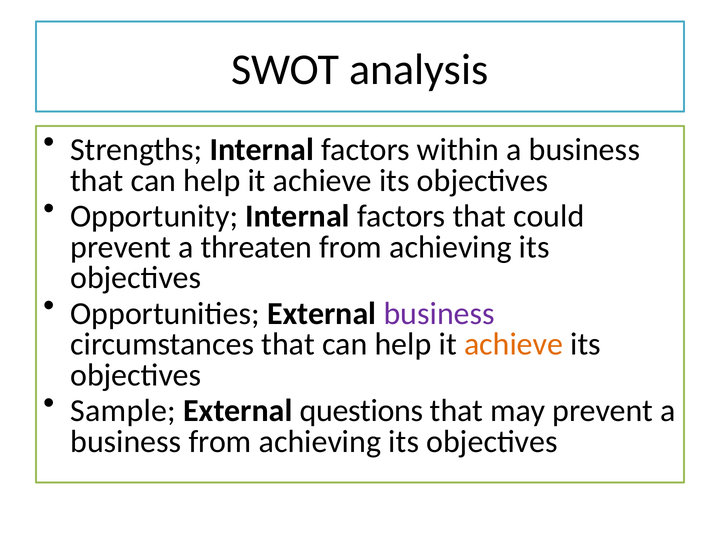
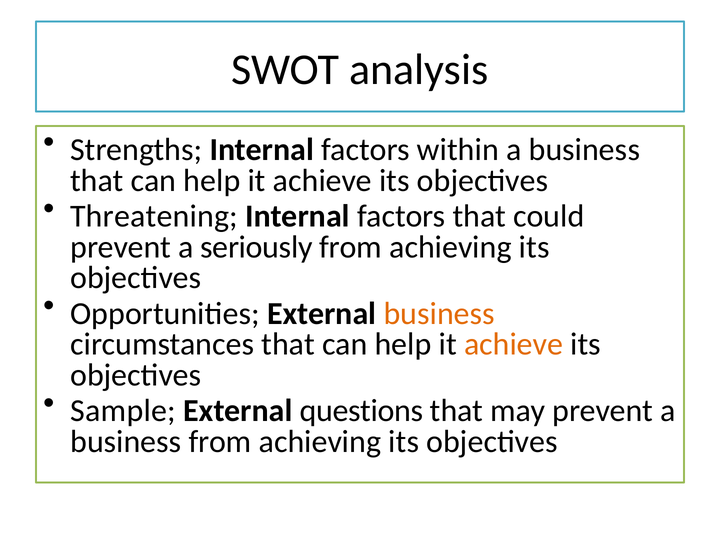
Opportunity: Opportunity -> Threatening (154, 216)
threaten: threaten -> seriously (256, 247)
business colour: purple -> orange (439, 314)
